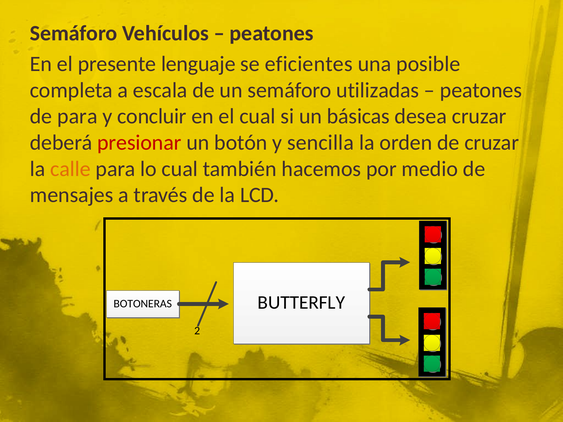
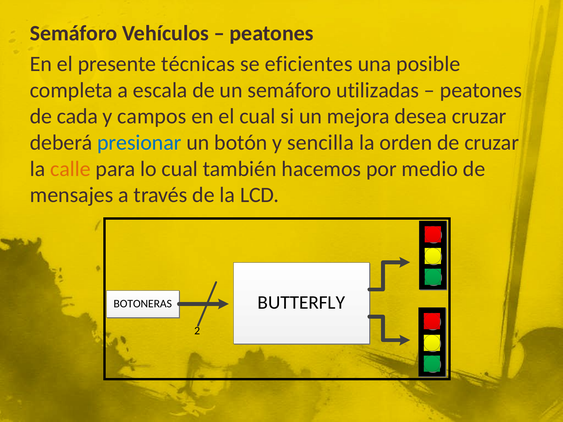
lenguaje: lenguaje -> técnicas (198, 64)
de para: para -> cada (77, 117)
concluir: concluir -> campos (152, 117)
básicas: básicas -> mejora (358, 117)
presionar colour: red -> blue (139, 143)
